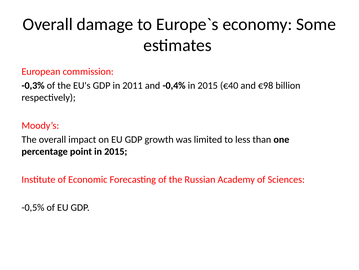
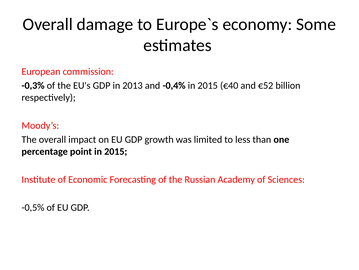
2011: 2011 -> 2013 (133, 85)
€98: €98 -> €52 (266, 85)
